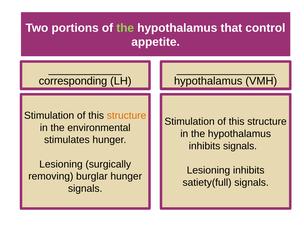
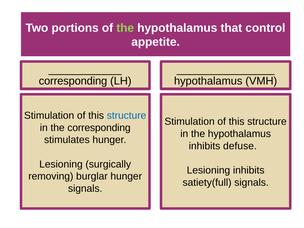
structure colour: orange -> blue (127, 116)
the environmental: environmental -> corresponding (99, 128)
inhibits signals: signals -> defuse (240, 146)
